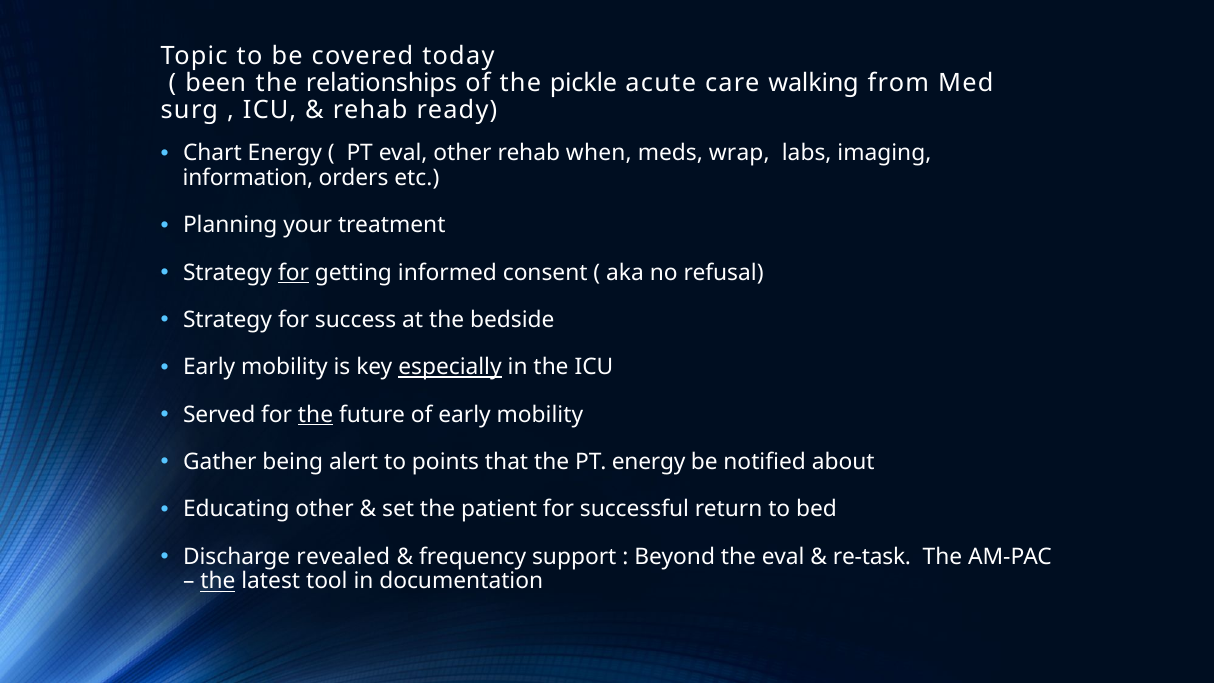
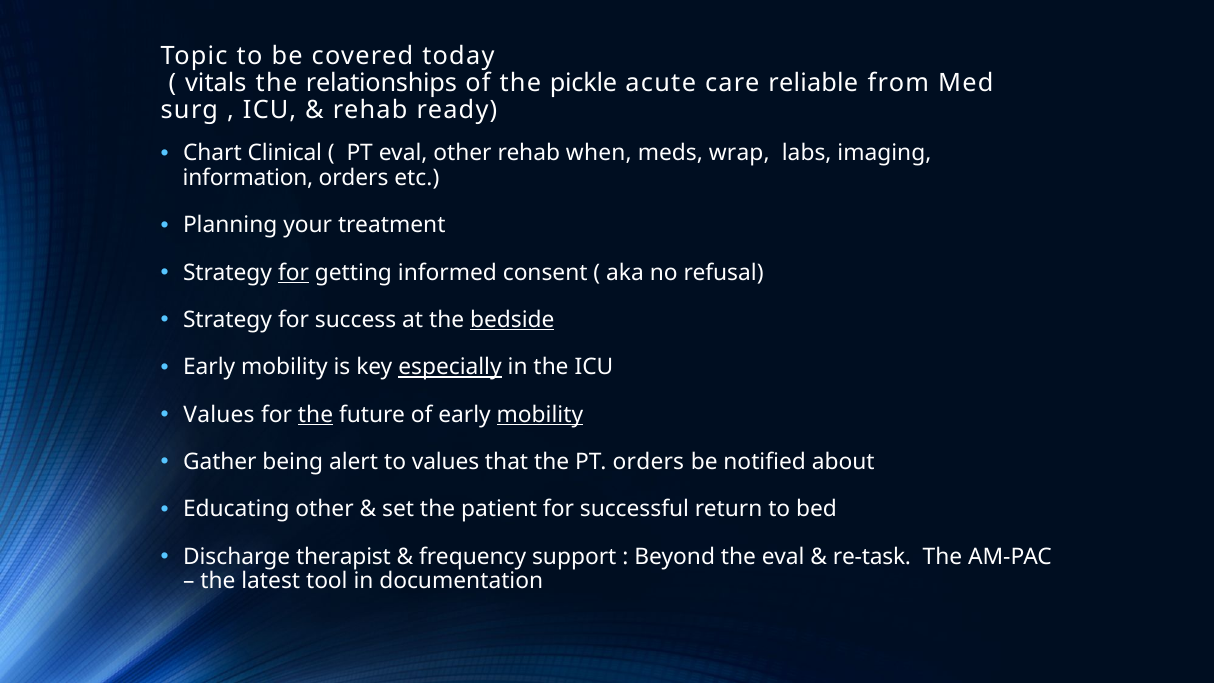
been: been -> vitals (216, 83)
walking: walking -> reliable (813, 83)
Chart Energy: Energy -> Clinical (285, 153)
bedside underline: none -> present (512, 320)
Served: Served -> Values (219, 415)
mobility underline: none -> present (540, 415)
to points: points -> values (446, 462)
PT energy: energy -> orders (648, 462)
revealed: revealed -> therapist (343, 557)
the underline: present -> none (218, 581)
